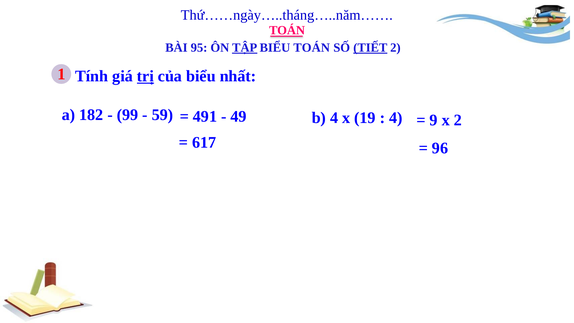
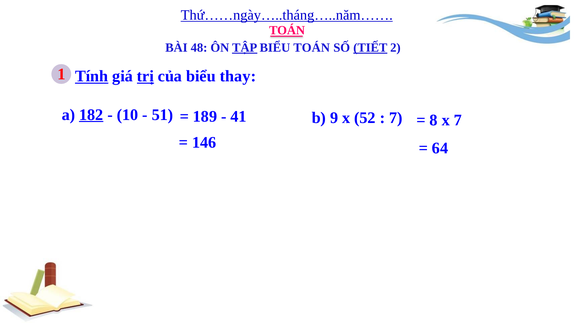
Thứ……ngày…..tháng…..năm…… underline: none -> present (287, 15)
95: 95 -> 48 (199, 48)
Tính underline: none -> present (92, 76)
nhất: nhất -> thay (238, 76)
182 underline: none -> present (91, 114)
99: 99 -> 10 (128, 114)
59: 59 -> 51 (162, 114)
b 4: 4 -> 9 (334, 118)
19: 19 -> 52 (365, 118)
4: 4 -> 7 (396, 118)
491: 491 -> 189 (205, 116)
49: 49 -> 41 (239, 116)
9: 9 -> 8 (434, 120)
x 2: 2 -> 7 (458, 120)
617: 617 -> 146 (204, 142)
96: 96 -> 64 (440, 148)
